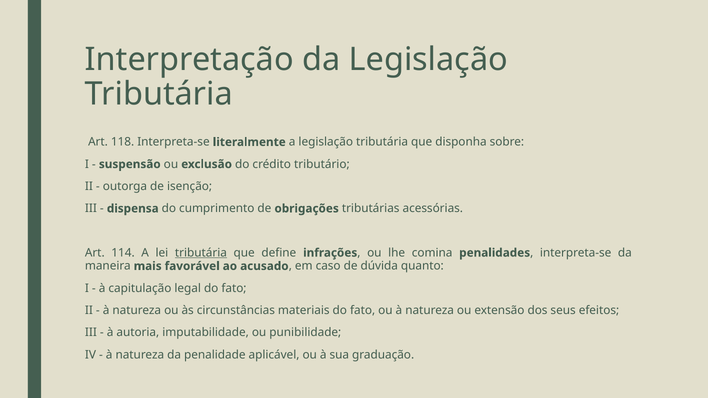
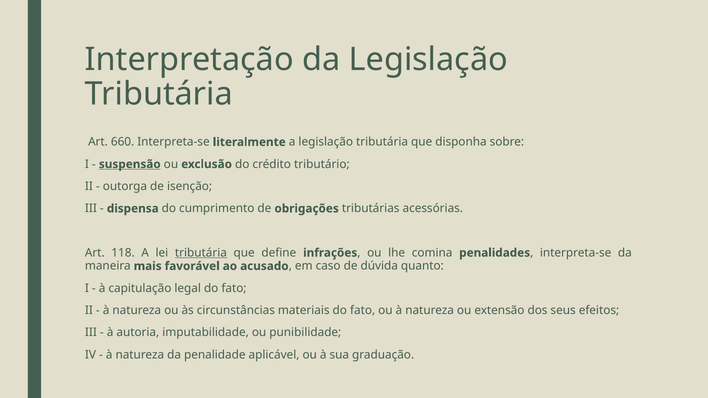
118: 118 -> 660 (123, 142)
suspensão underline: none -> present (130, 164)
114: 114 -> 118 (123, 253)
